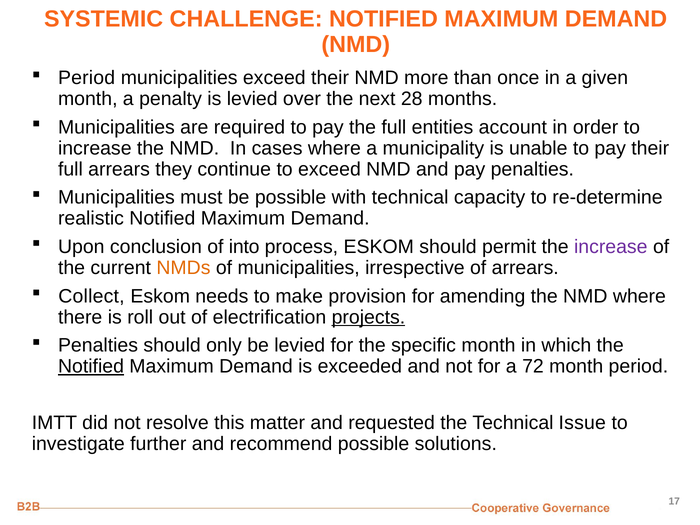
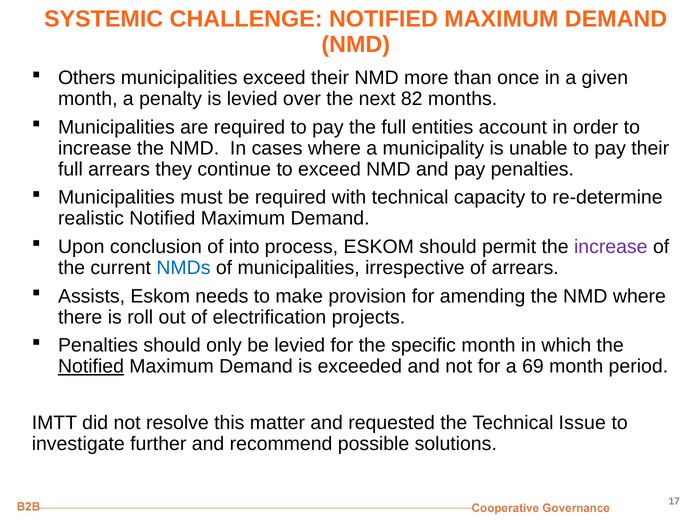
Period: Period -> Others (87, 78)
28: 28 -> 82 (412, 99)
be possible: possible -> required (291, 198)
NMDs colour: orange -> blue (183, 268)
Collect: Collect -> Assists (92, 296)
projects underline: present -> none (368, 317)
72: 72 -> 69 (533, 366)
